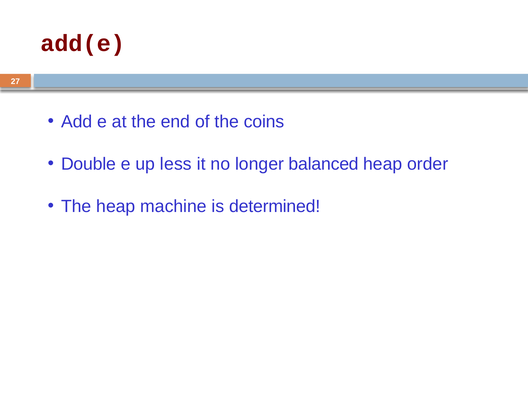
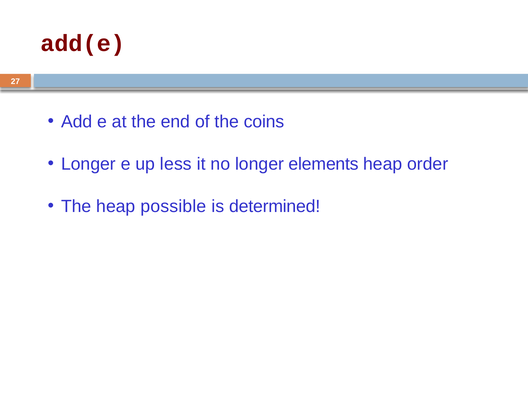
Double: Double -> Longer (88, 164)
balanced: balanced -> elements (324, 164)
machine: machine -> possible (173, 206)
